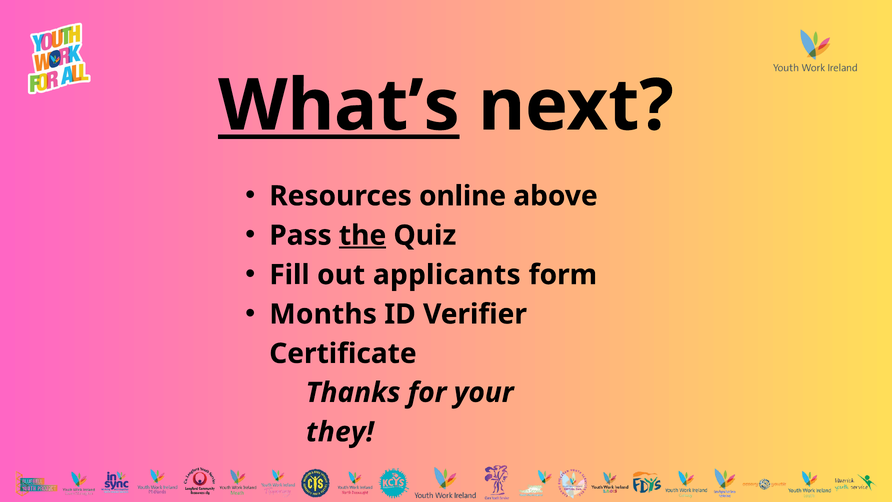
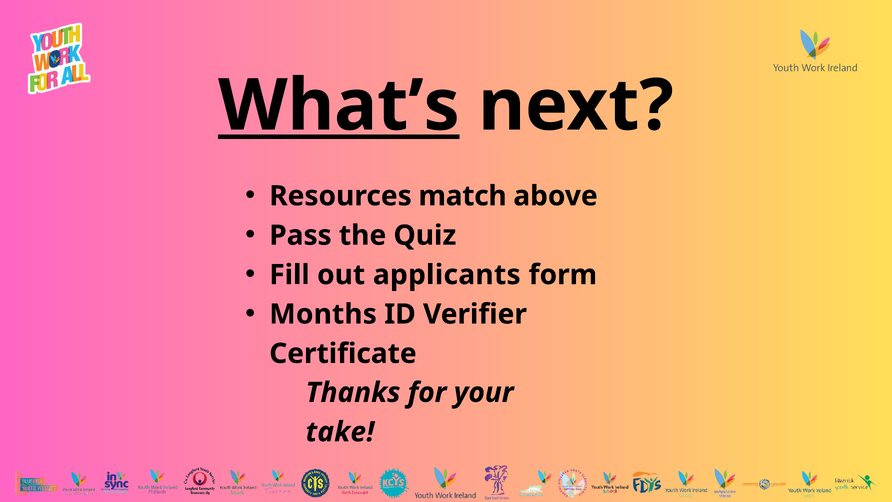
online: online -> match (463, 196)
the underline: present -> none (363, 235)
they: they -> take (340, 432)
